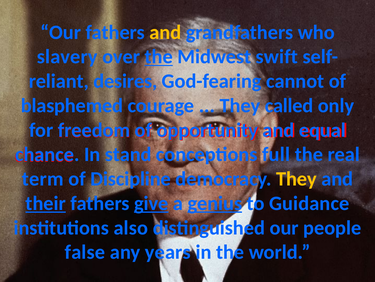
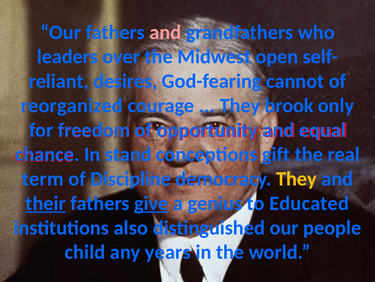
and colour: yellow -> pink (165, 32)
slavery: slavery -> leaders (67, 57)
the underline: present -> none (159, 57)
swift: swift -> open (277, 57)
blasphemed: blasphemed -> reorganized (72, 105)
called: called -> brook (289, 105)
full: full -> gift (276, 154)
genius underline: present -> none (215, 203)
Guidance: Guidance -> Educated (309, 203)
false: false -> child (85, 252)
